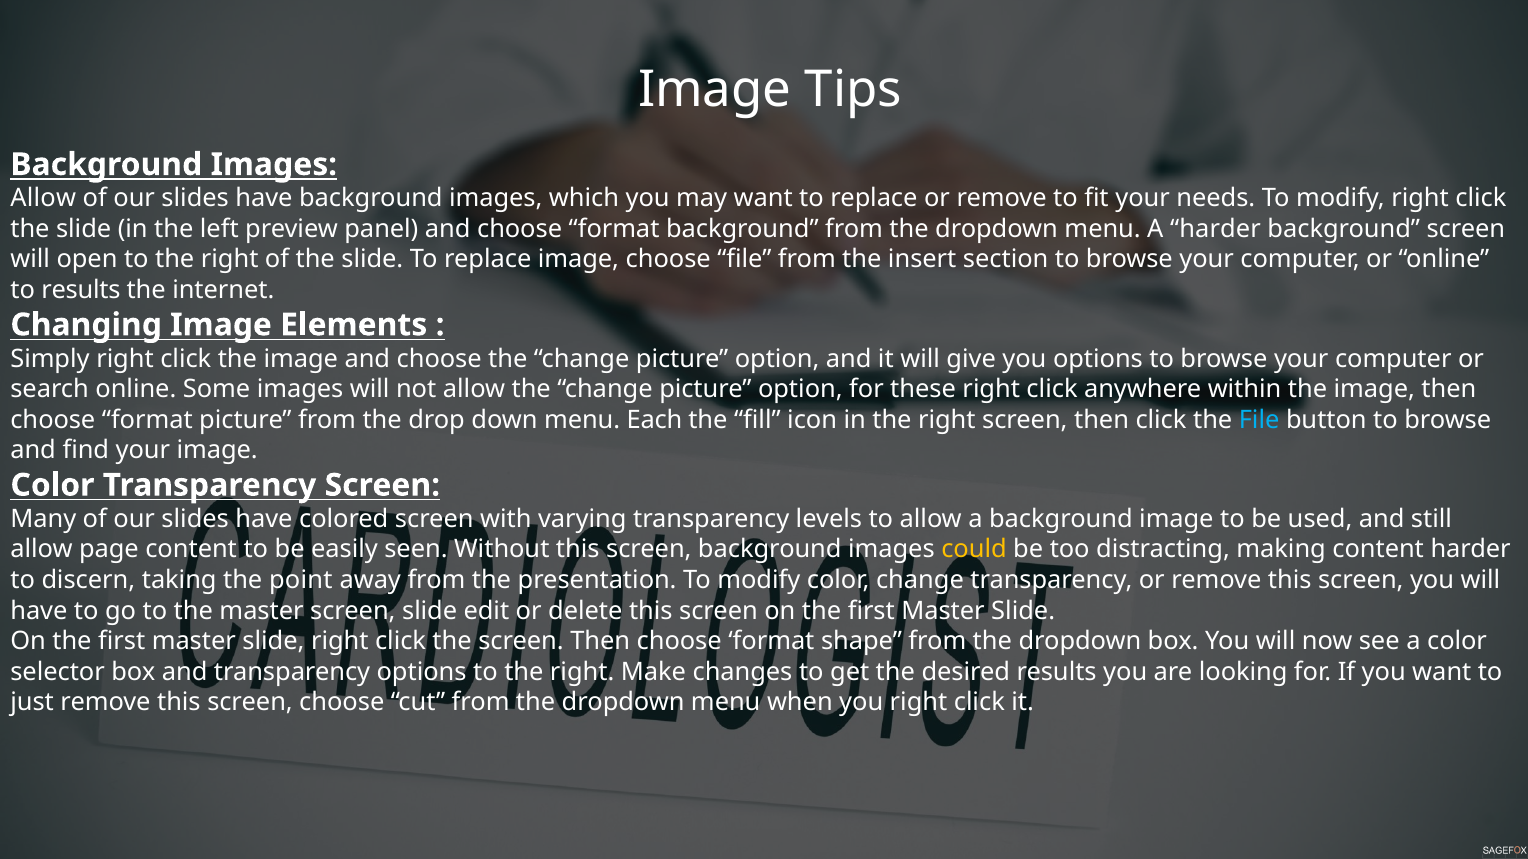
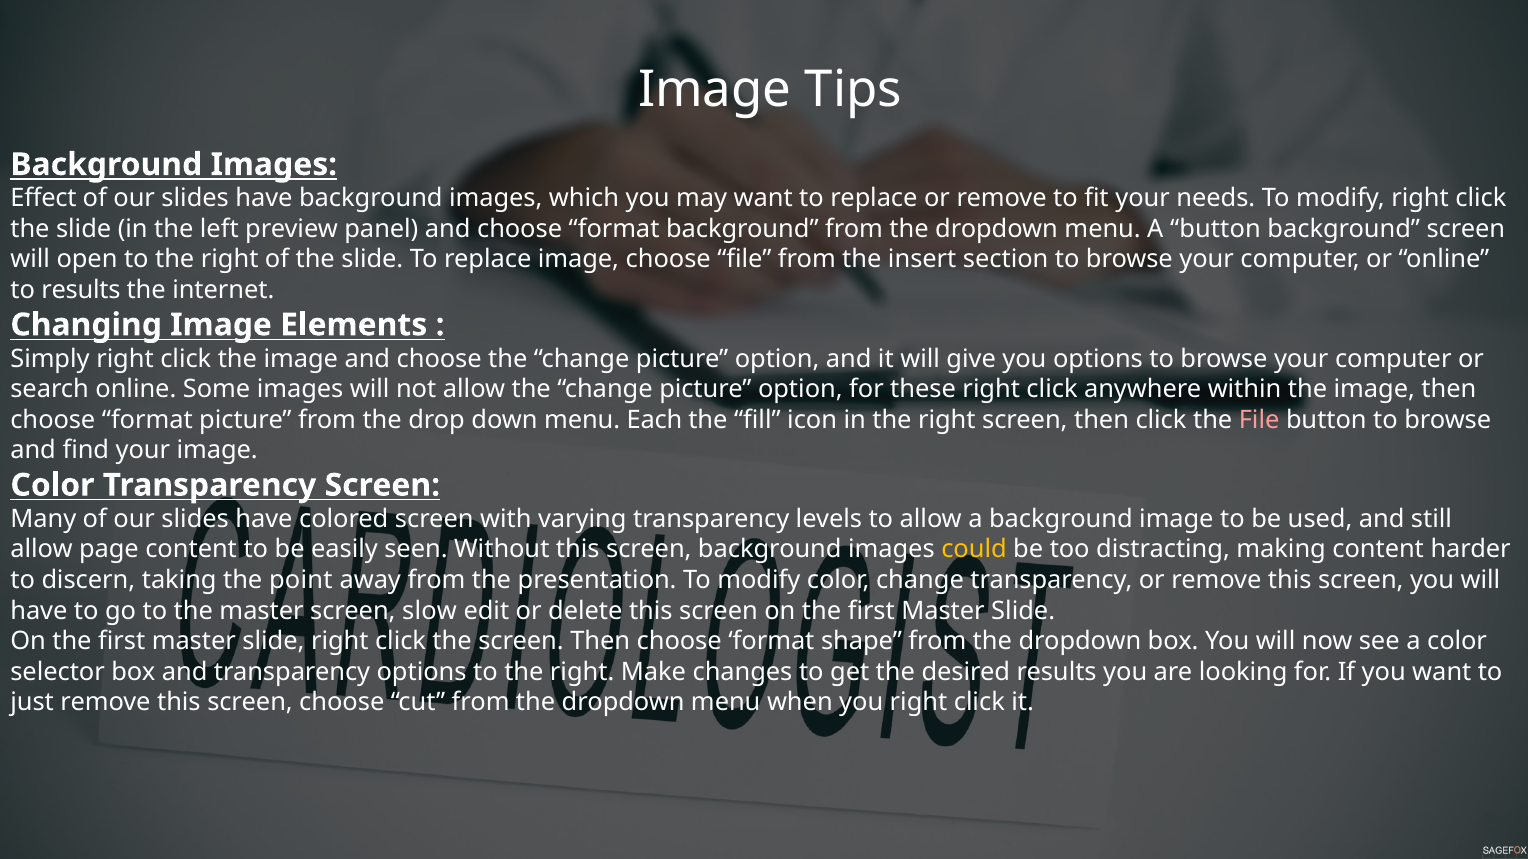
Allow: Allow -> Effect (43, 199)
A harder: harder -> button (1215, 229)
File colour: light blue -> pink (1259, 420)
screen slide: slide -> slow (430, 611)
